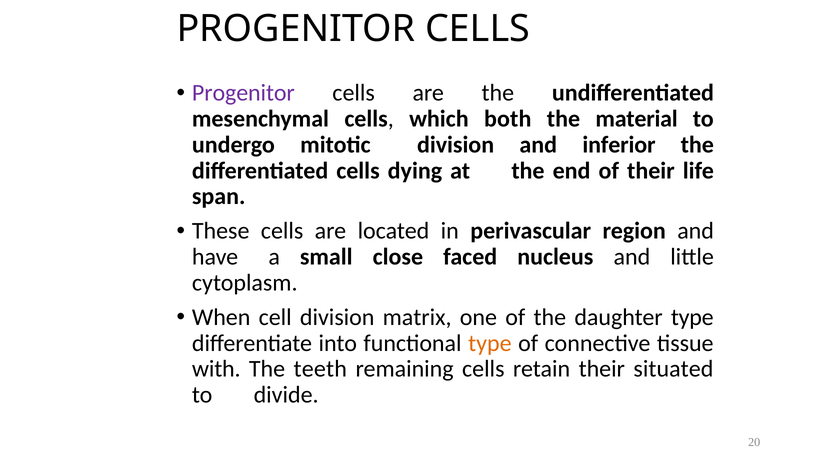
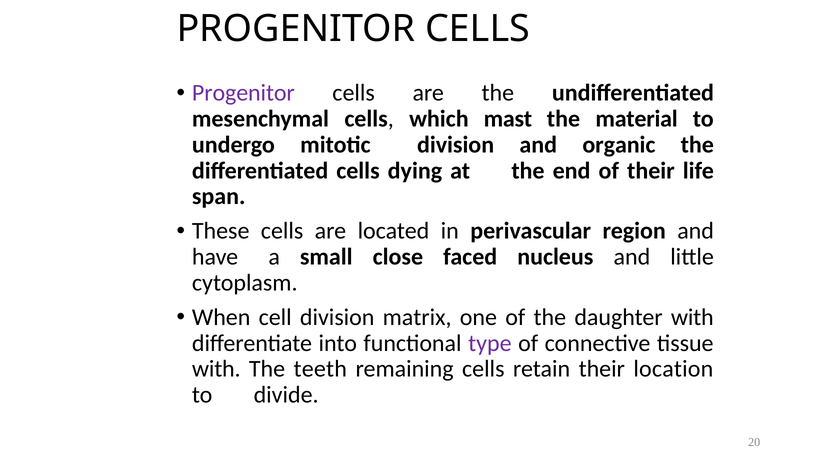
both: both -> mast (508, 119)
inferior: inferior -> organic (619, 145)
daughter type: type -> with (692, 317)
type colour: orange -> purple (490, 343)
situated: situated -> location (673, 369)
